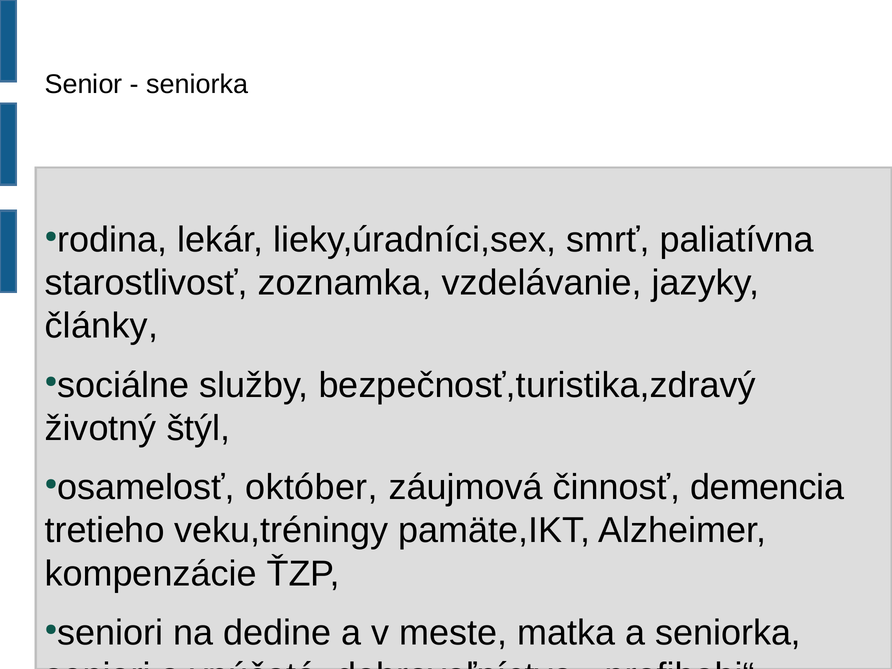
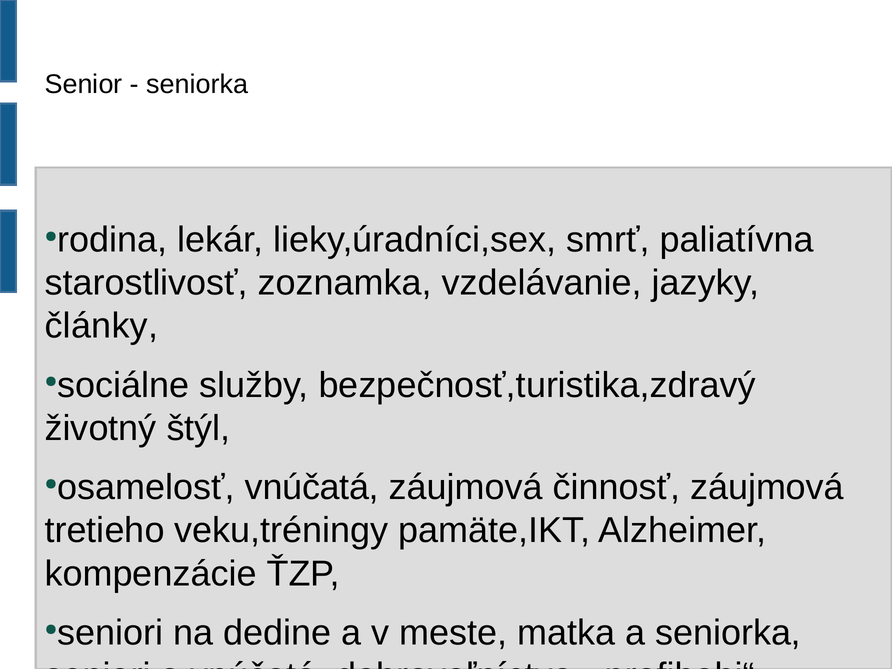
osamelosť október: október -> vnúčatá (312, 487)
činnosť demencia: demencia -> záujmová (767, 487)
